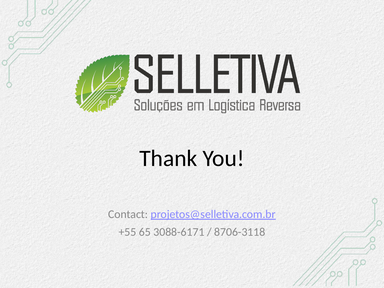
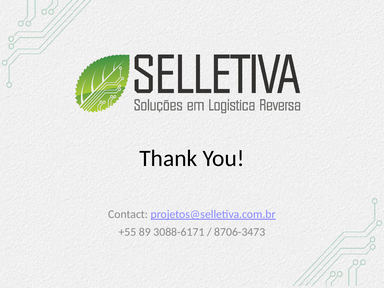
65: 65 -> 89 (145, 232)
8706-3118: 8706-3118 -> 8706-3473 (240, 232)
